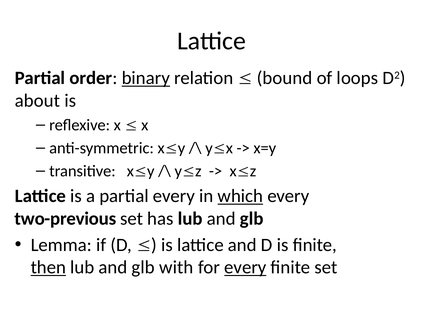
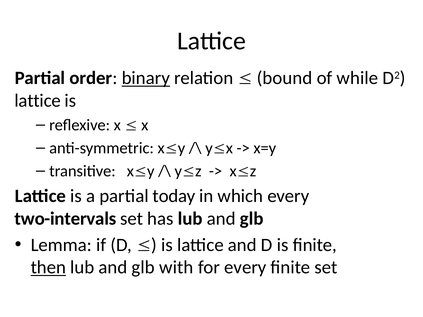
loops: loops -> while (357, 78)
about: about -> lattice (38, 101)
partial every: every -> today (174, 196)
which underline: present -> none (240, 196)
two-previous: two-previous -> two-intervals (65, 219)
every underline: present -> none (245, 268)
